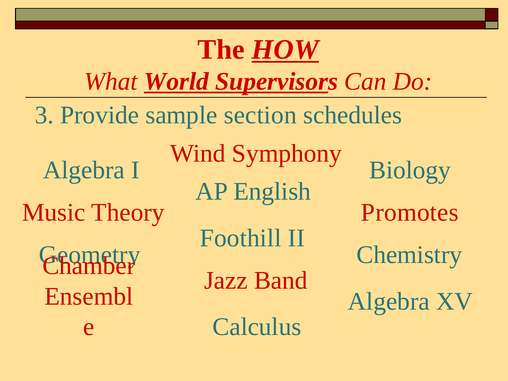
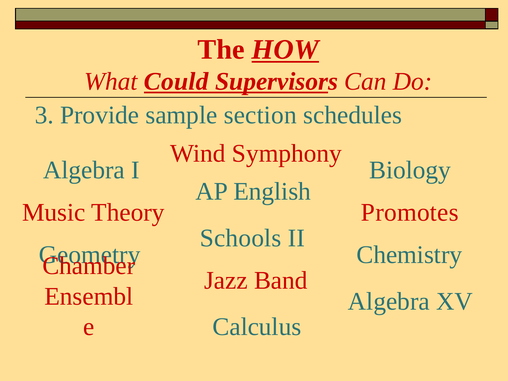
World: World -> Could (176, 81)
Foothill: Foothill -> Schools (241, 238)
